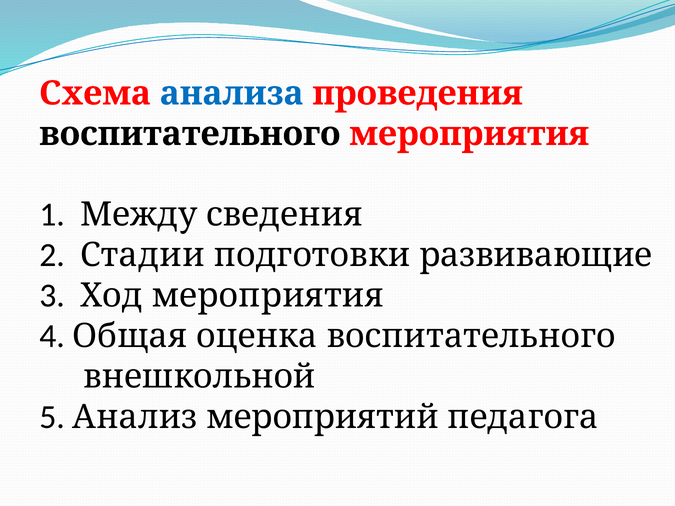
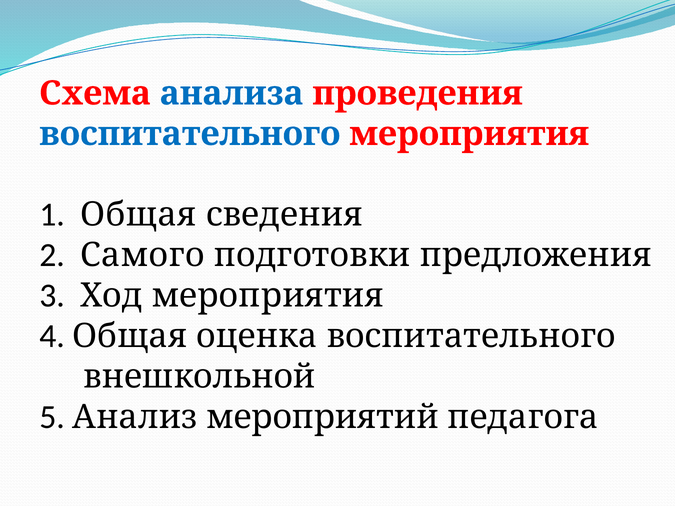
воспитательного colour: black -> blue (190, 134)
1 Между: Между -> Общая (139, 215)
Стадии: Стадии -> Самого (142, 255)
развивающие: развивающие -> предложения (536, 255)
